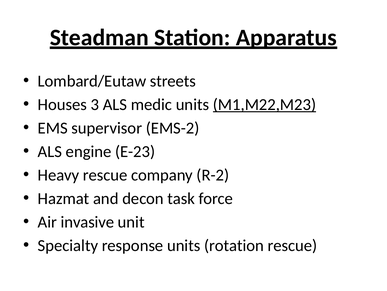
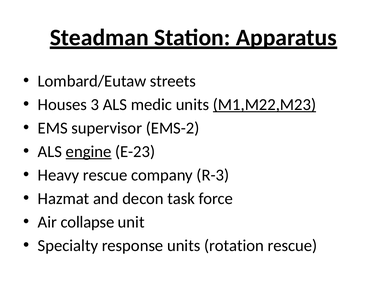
engine underline: none -> present (89, 151)
R-2: R-2 -> R-3 (213, 175)
invasive: invasive -> collapse (87, 222)
